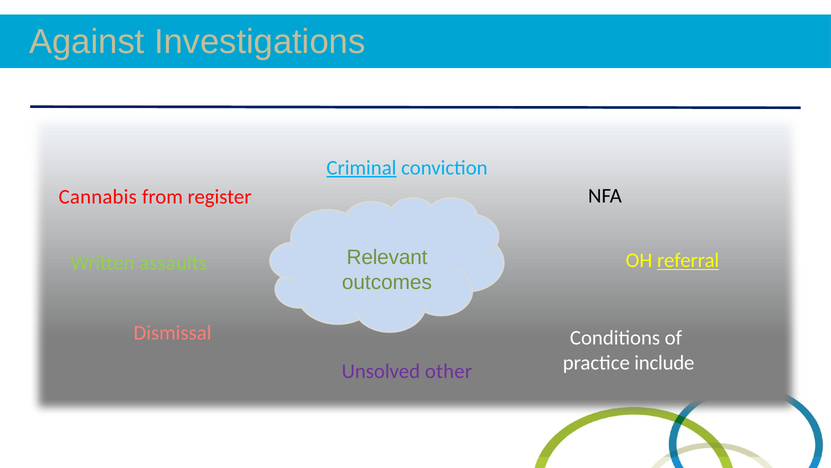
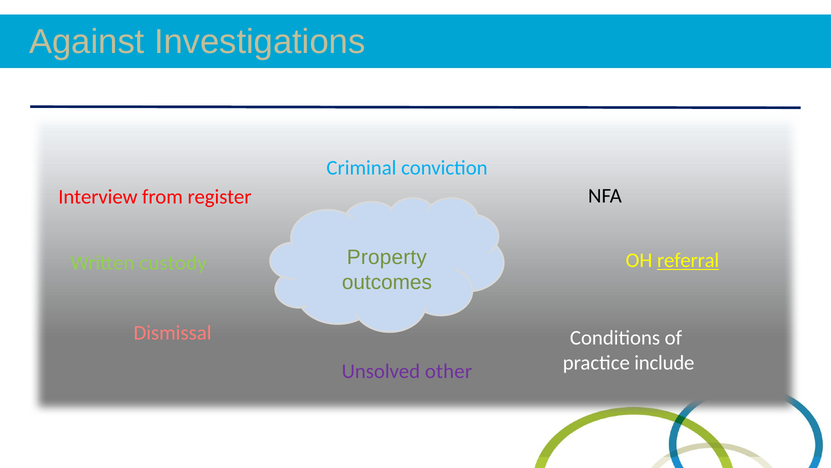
Criminal underline: present -> none (361, 168)
Cannabis: Cannabis -> Interview (98, 197)
Relevant: Relevant -> Property (387, 257)
assaults: assaults -> custody (173, 263)
